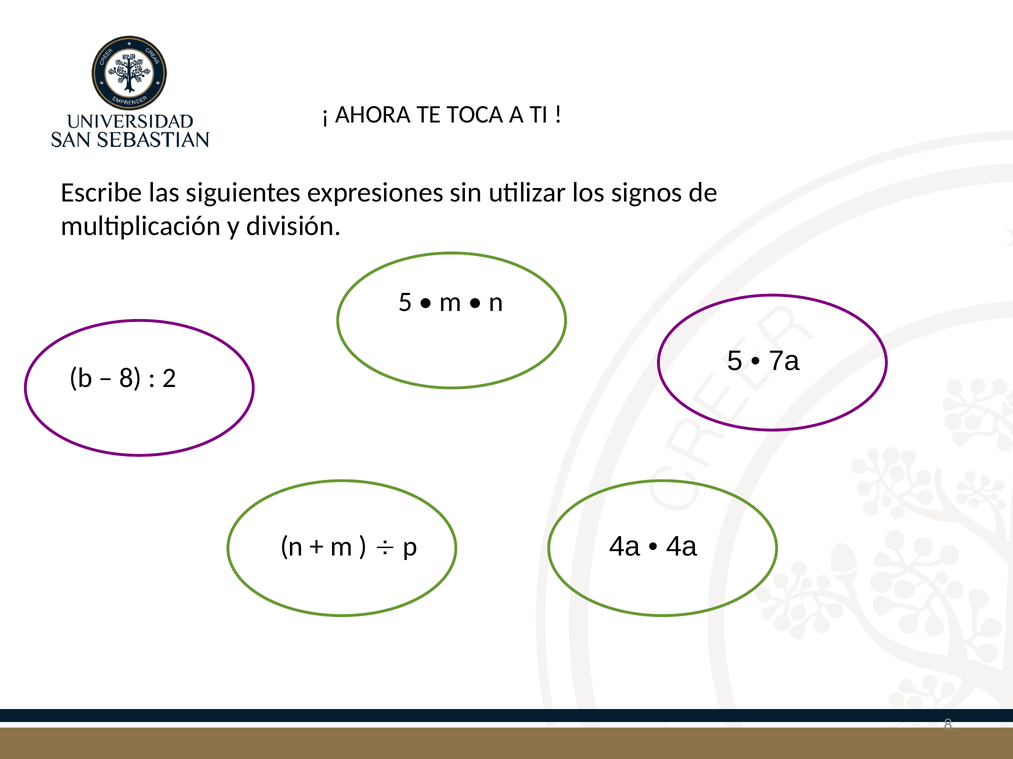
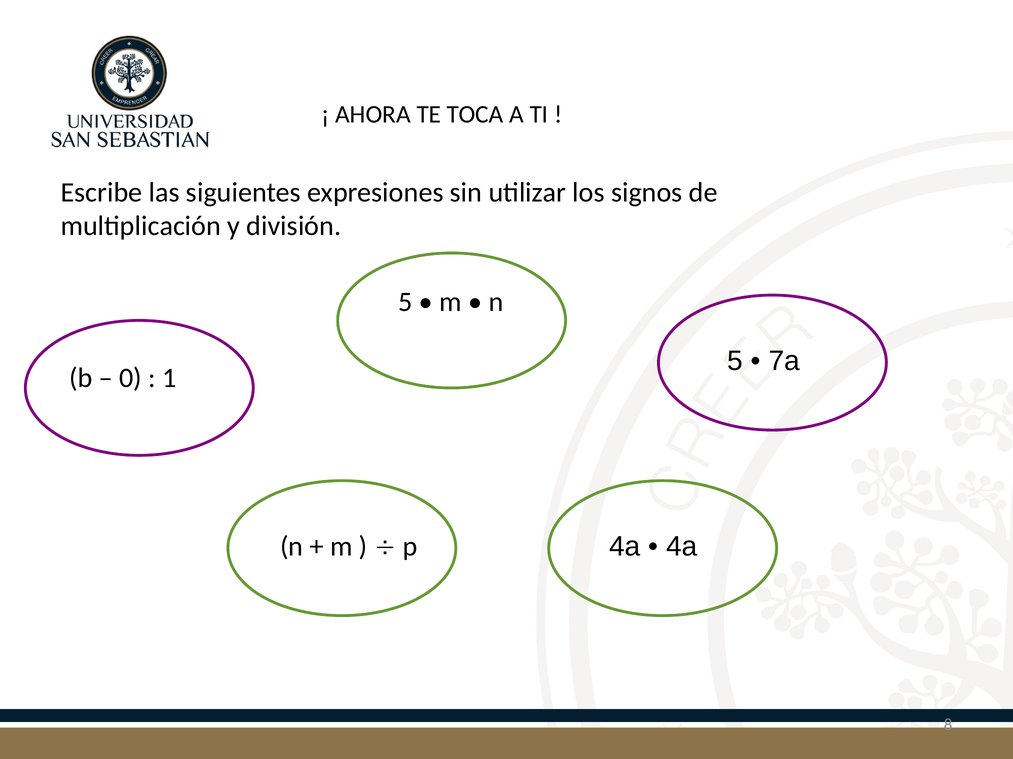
8: 8 -> 0 (130, 378)
2: 2 -> 1 (169, 378)
